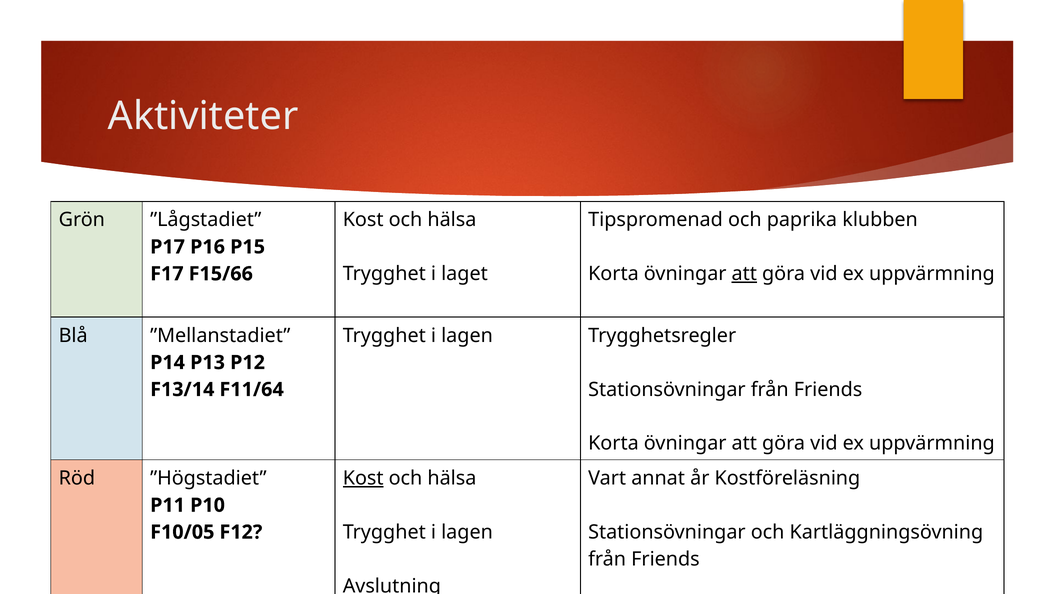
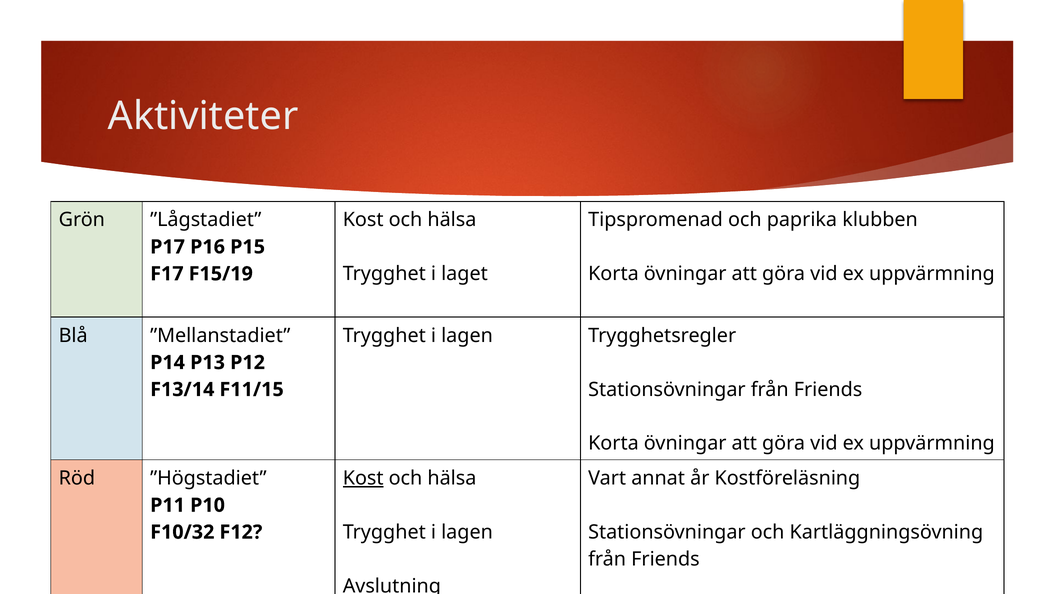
att underline: present -> none (744, 274)
F15/66: F15/66 -> F15/19 (221, 274)
F11/64: F11/64 -> F11/15 (252, 389)
F10/05: F10/05 -> F10/32 (182, 532)
